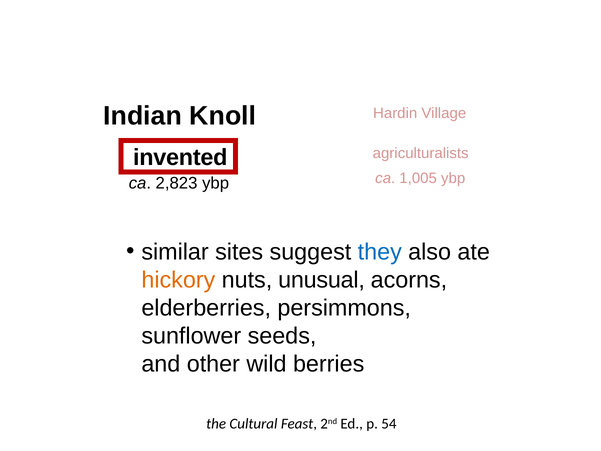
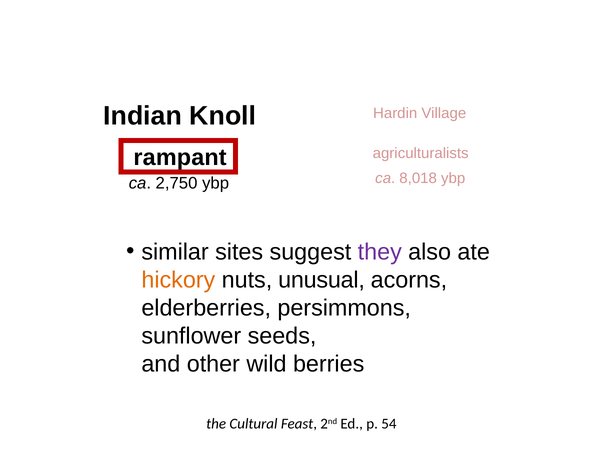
invented: invented -> rampant (180, 157)
1,005: 1,005 -> 8,018 (418, 178)
2,823: 2,823 -> 2,750 (177, 183)
they colour: blue -> purple (380, 252)
